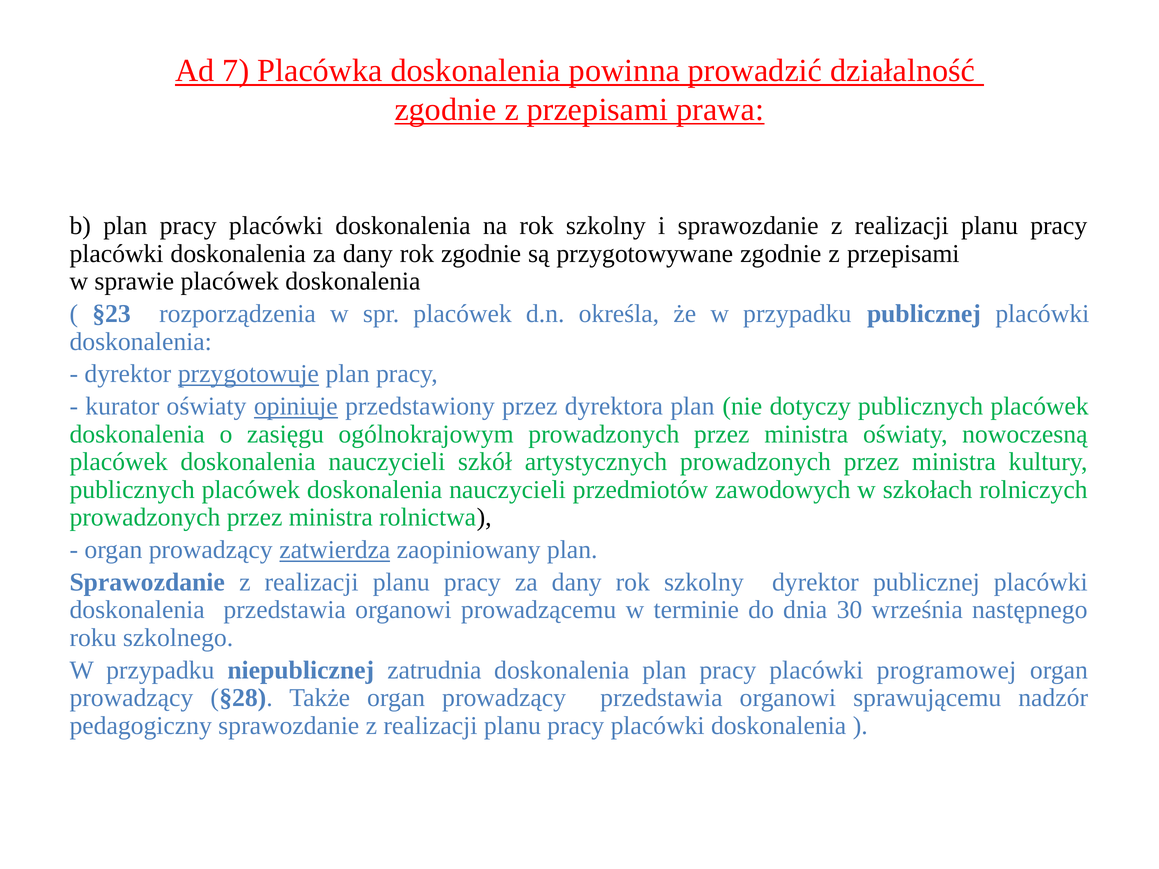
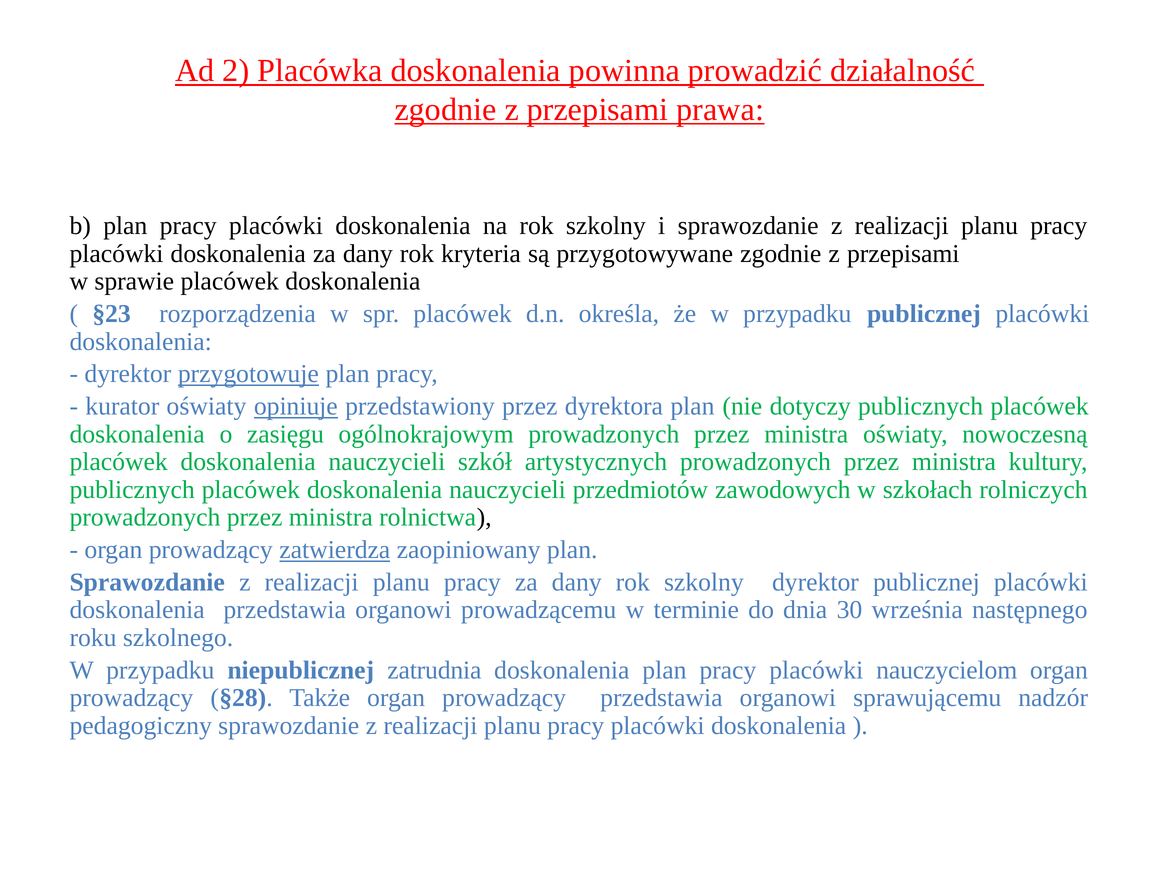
7: 7 -> 2 (236, 71)
rok zgodnie: zgodnie -> kryteria (481, 254)
programowej: programowej -> nauczycielom (947, 670)
